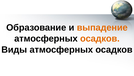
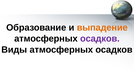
осадков colour: orange -> purple (100, 38)
